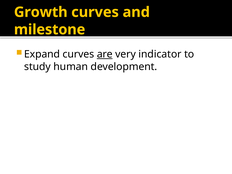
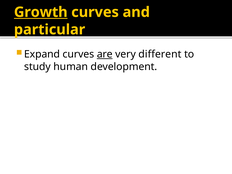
Growth underline: none -> present (41, 12)
milestone: milestone -> particular (50, 30)
indicator: indicator -> different (160, 54)
